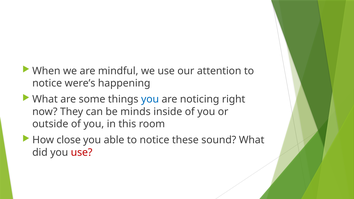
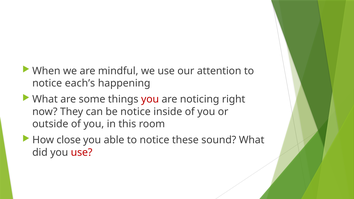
were’s: were’s -> each’s (80, 83)
you colour: blue -> red (150, 99)
be minds: minds -> notice (136, 112)
